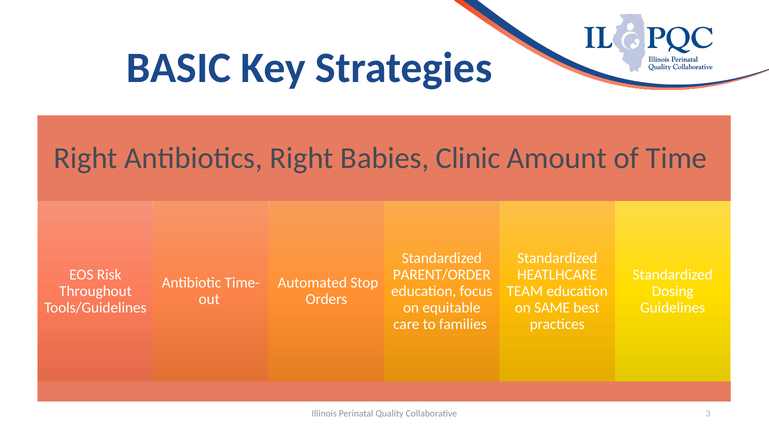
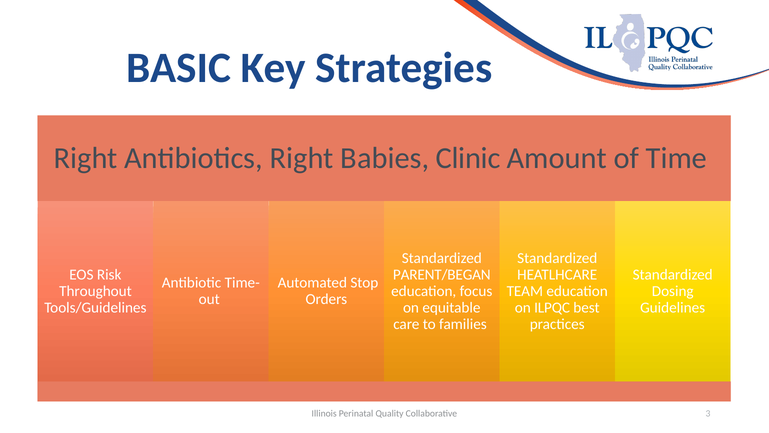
PARENT/ORDER: PARENT/ORDER -> PARENT/BEGAN (442, 274)
SAME: SAME -> ILPQC (552, 307)
